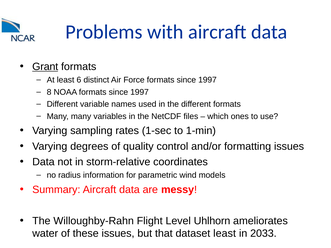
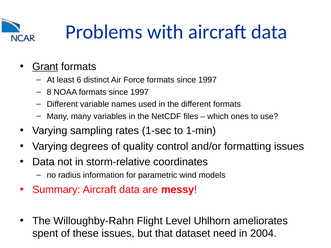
water: water -> spent (45, 234)
dataset least: least -> need (225, 234)
2033: 2033 -> 2004 (263, 234)
